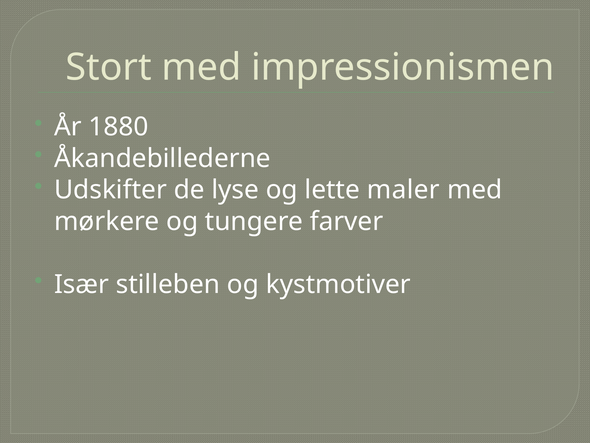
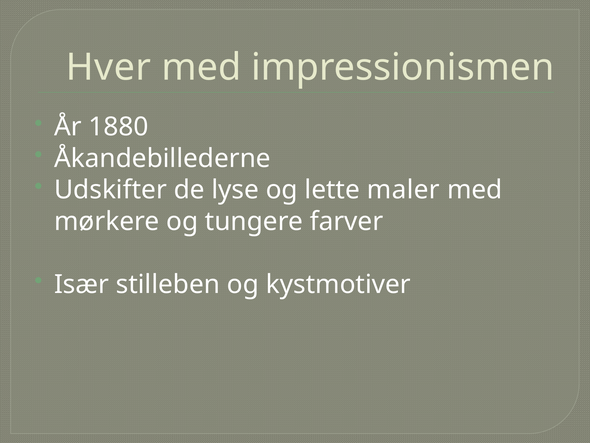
Stort: Stort -> Hver (108, 67)
